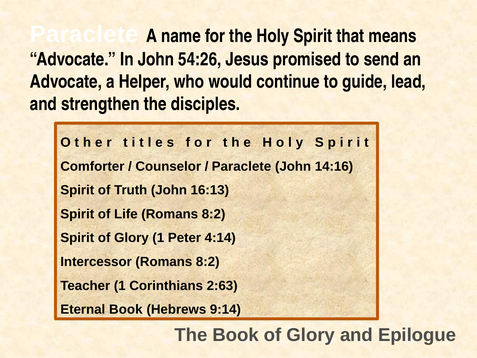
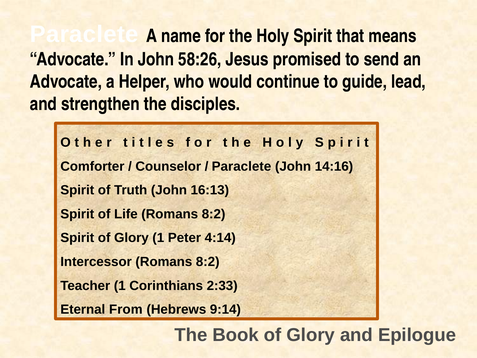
54:26: 54:26 -> 58:26 (200, 59)
2:63: 2:63 -> 2:33 (222, 285)
Eternal Book: Book -> From (126, 309)
